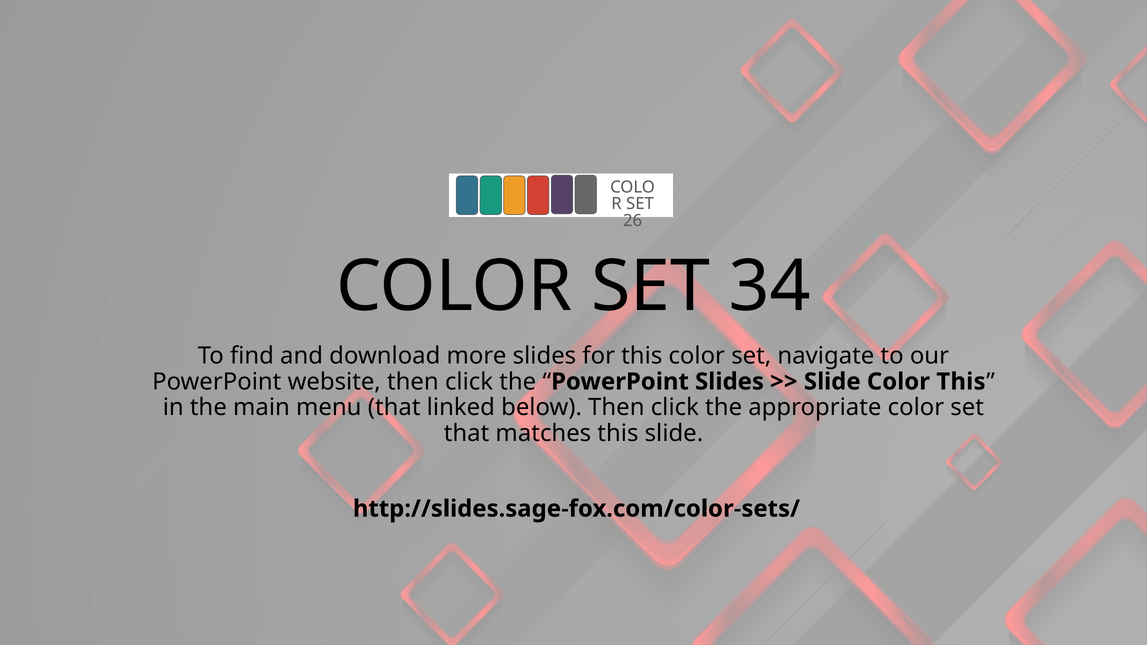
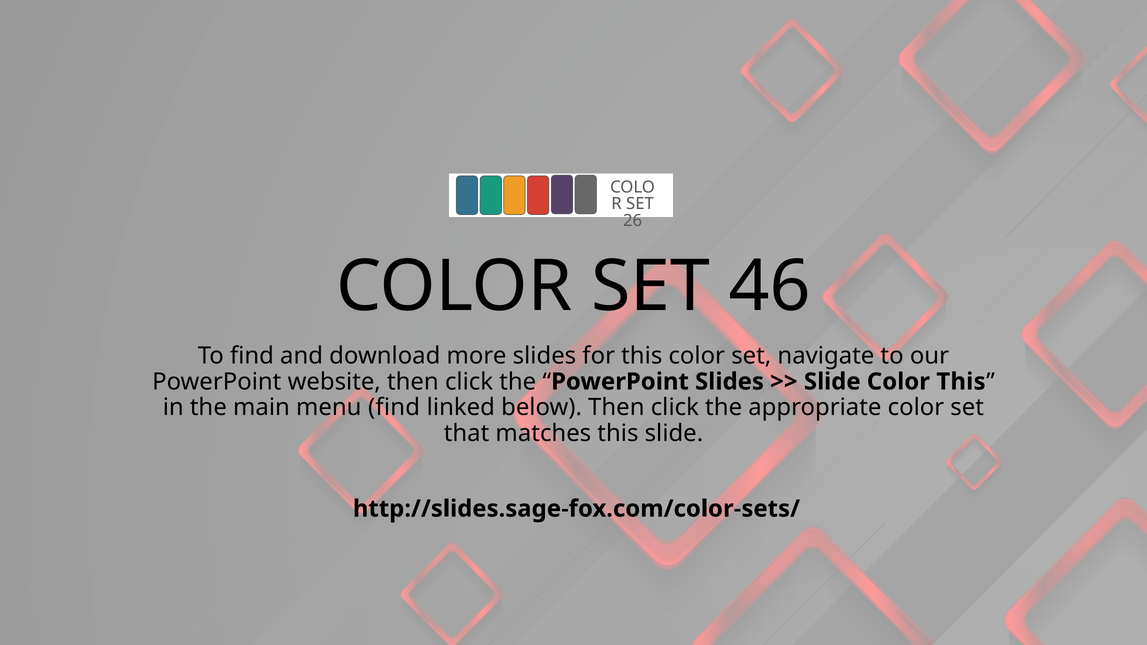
34: 34 -> 46 (770, 287)
menu that: that -> find (394, 408)
